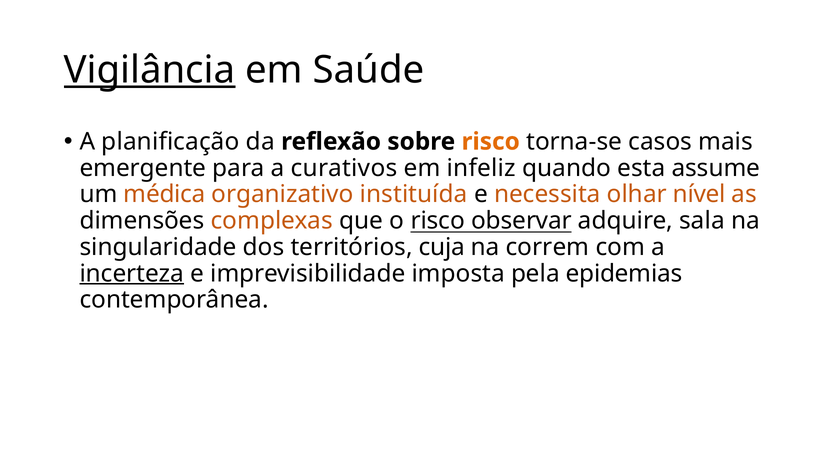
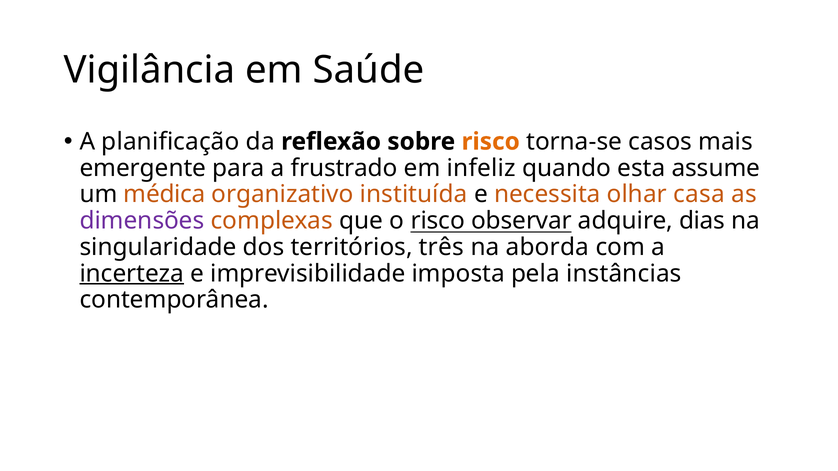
Vigilância underline: present -> none (150, 70)
curativos: curativos -> frustrado (344, 168)
nível: nível -> casa (699, 194)
dimensões colour: black -> purple (142, 221)
sala: sala -> dias (702, 221)
cuja: cuja -> três (441, 247)
correm: correm -> aborda (547, 247)
epidemias: epidemias -> instâncias (624, 274)
